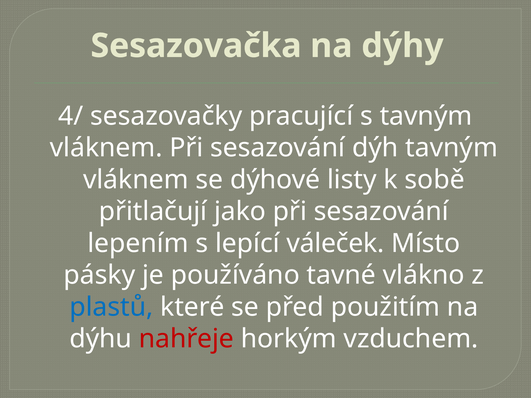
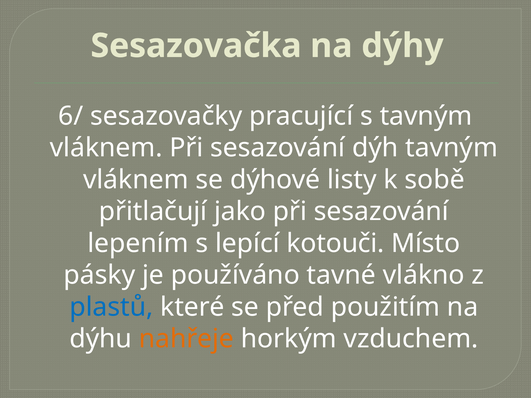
4/: 4/ -> 6/ (71, 116)
váleček: váleček -> kotouči (335, 243)
nahřeje colour: red -> orange (186, 339)
